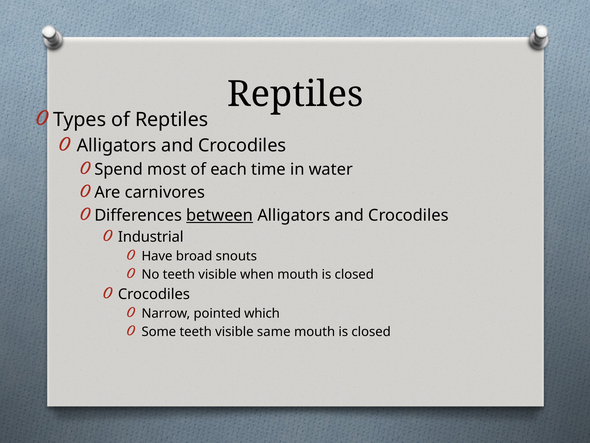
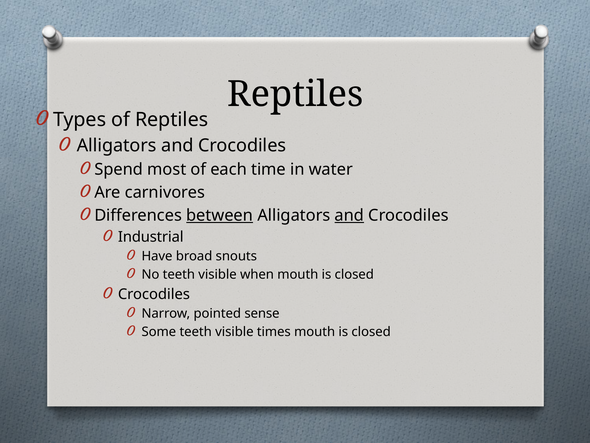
and underline: none -> present (349, 215)
which: which -> sense (262, 313)
same: same -> times (274, 332)
